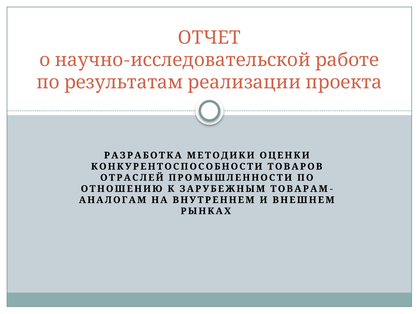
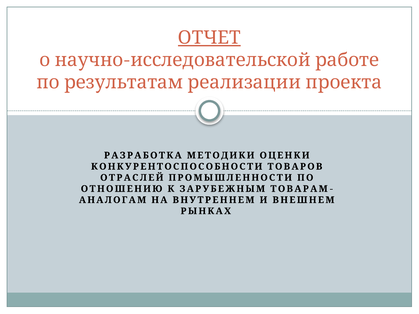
ОТЧЕТ underline: none -> present (209, 38)
